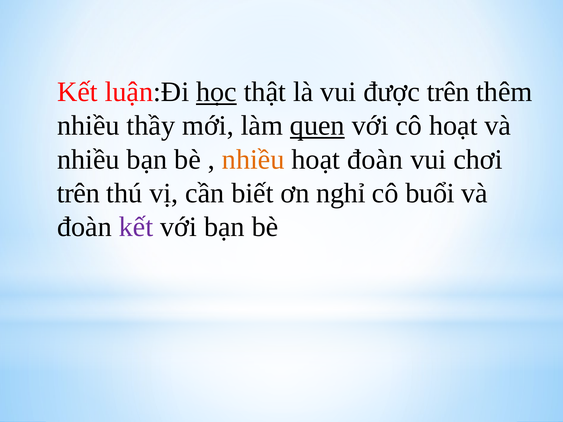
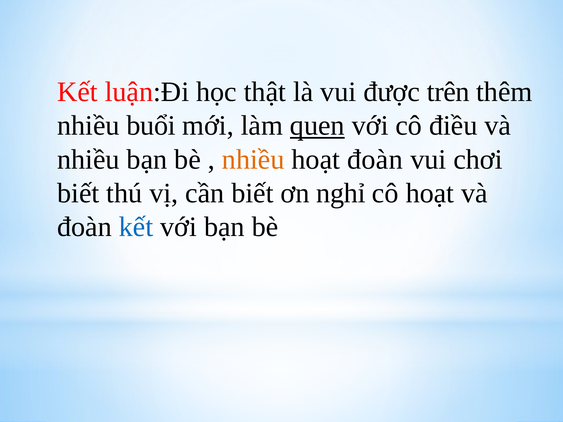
học underline: present -> none (216, 92)
thầy: thầy -> buổi (151, 126)
cô hoạt: hoạt -> điều (453, 126)
trên: trên -> biết (78, 193)
cô buổi: buổi -> hoạt (430, 193)
kết colour: purple -> blue (136, 227)
